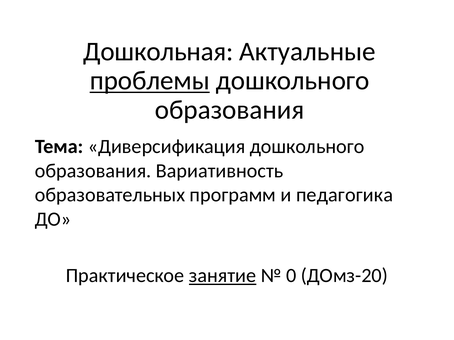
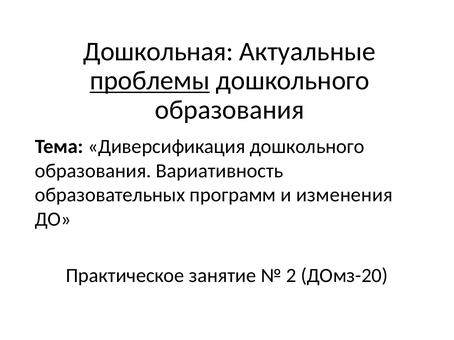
педагогика: педагогика -> изменения (344, 195)
занятие underline: present -> none (223, 276)
0: 0 -> 2 (291, 276)
